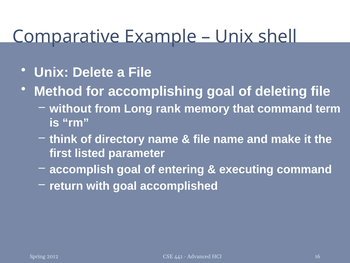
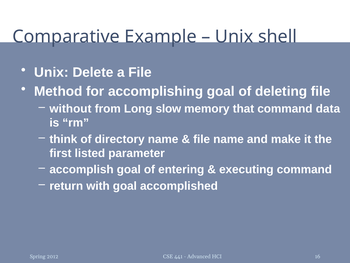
rank: rank -> slow (168, 109)
term: term -> data (328, 109)
